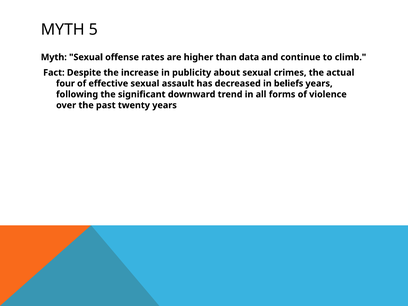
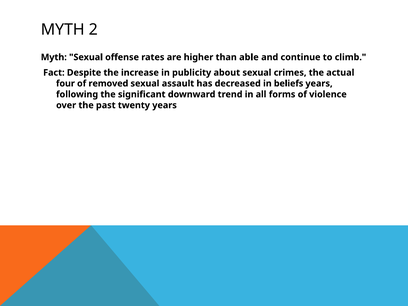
5: 5 -> 2 (93, 30)
data: data -> able (249, 57)
effective: effective -> removed (108, 83)
